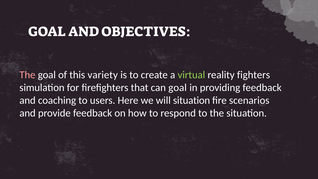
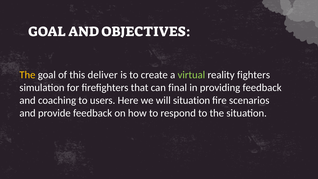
The colour: pink -> yellow (27, 75)
variety: variety -> deliver (103, 75)
can goal: goal -> final (178, 88)
